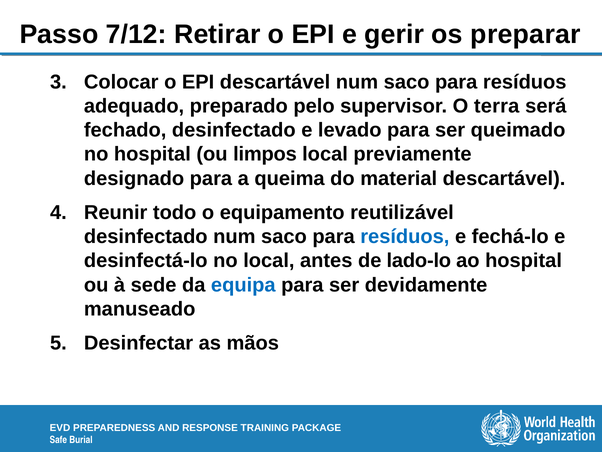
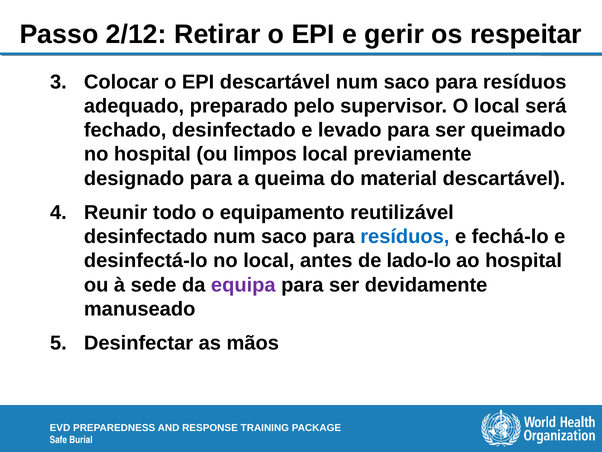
7/12: 7/12 -> 2/12 (136, 34)
preparar: preparar -> respeitar (526, 34)
O terra: terra -> local (497, 106)
equipa colour: blue -> purple (243, 285)
